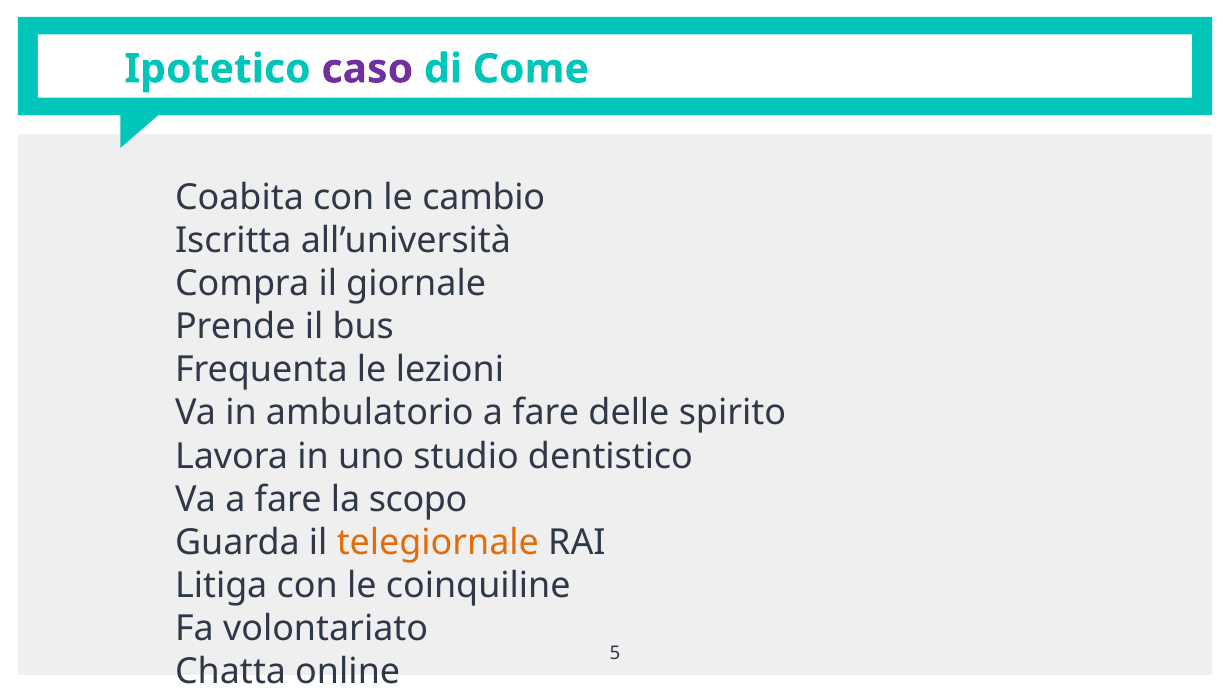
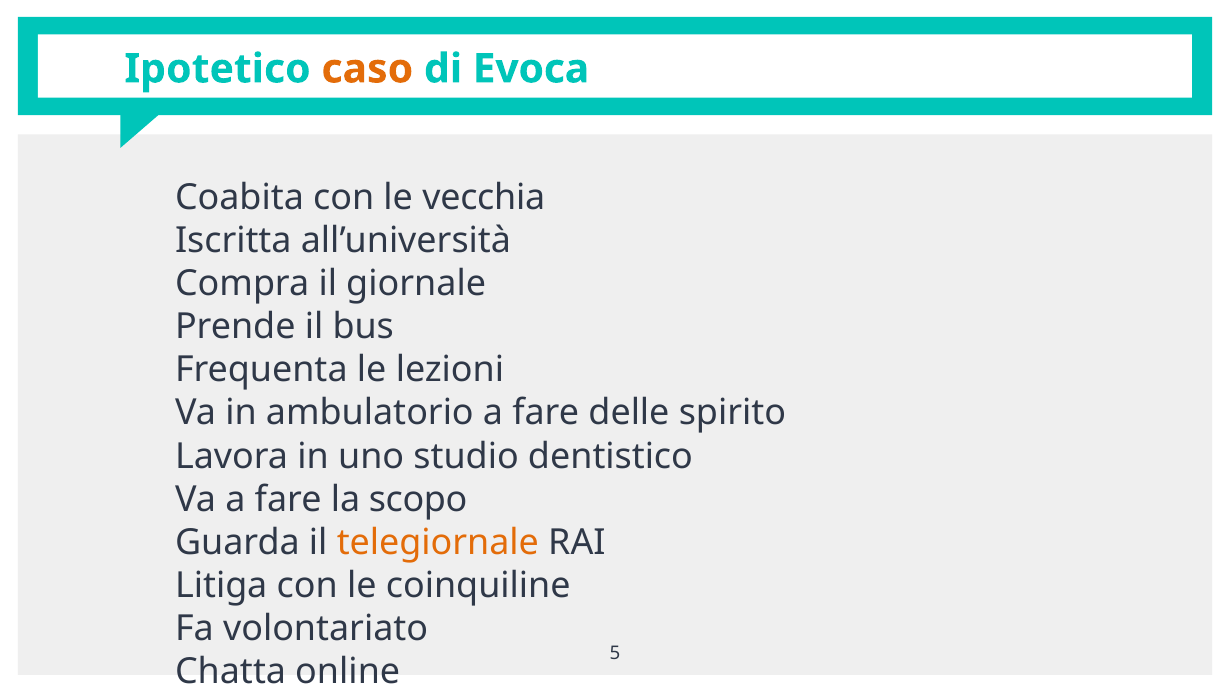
caso colour: purple -> orange (367, 69)
Come: Come -> Evoca (531, 69)
cambio: cambio -> vecchia (484, 198)
